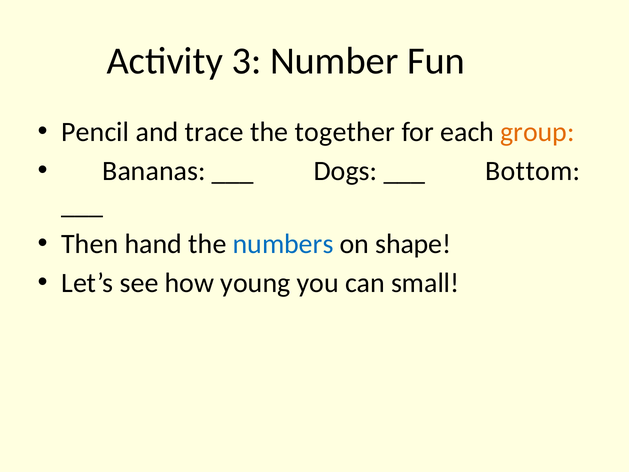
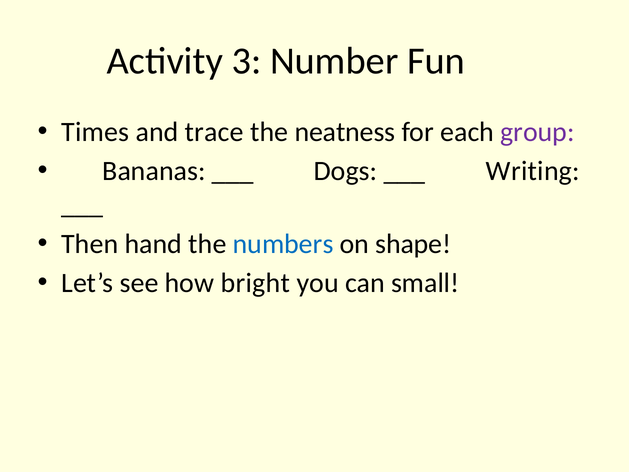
Pencil: Pencil -> Times (95, 132)
together: together -> neatness (345, 132)
group colour: orange -> purple (537, 132)
Bottom: Bottom -> Writing (533, 171)
young: young -> bright (255, 283)
